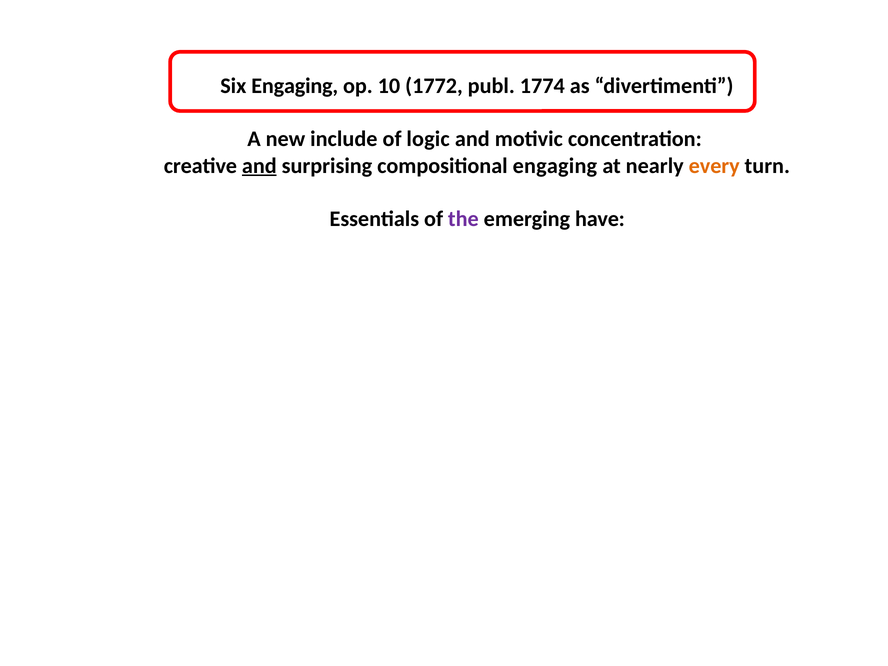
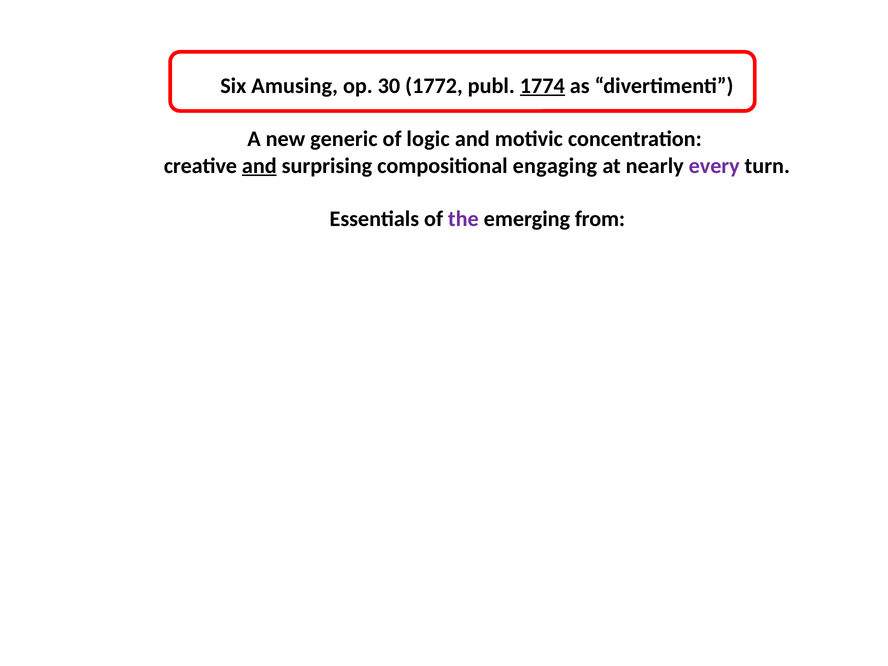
Six Engaging: Engaging -> Amusing (295, 86)
10: 10 -> 30 (389, 86)
1774 underline: none -> present (542, 86)
include: include -> generic (344, 139)
every colour: orange -> purple (714, 166)
have: have -> from (600, 219)
